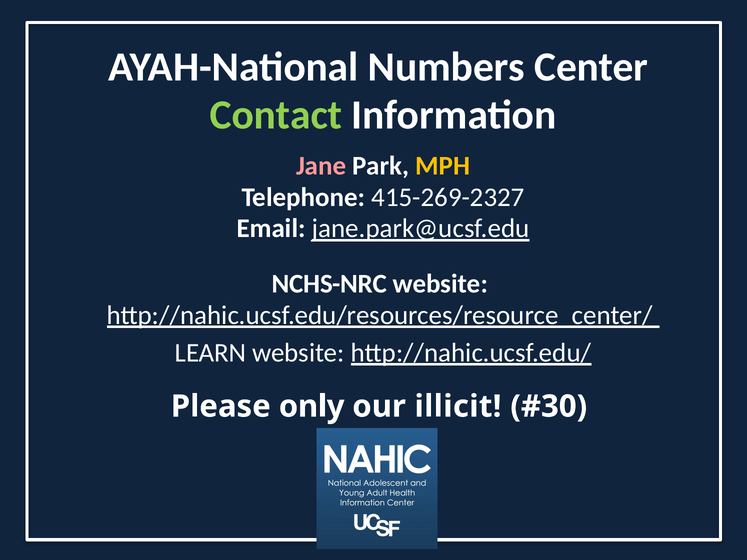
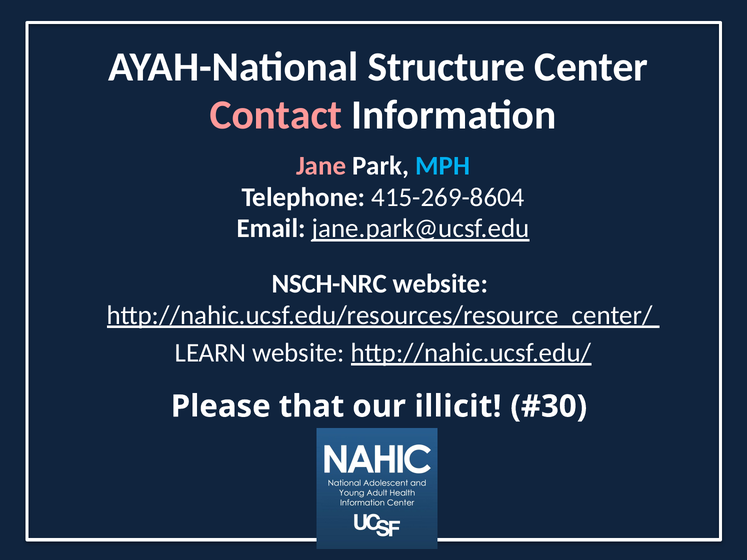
Numbers: Numbers -> Structure (447, 67)
Contact colour: light green -> pink (276, 115)
MPH colour: yellow -> light blue (443, 166)
415-269-2327: 415-269-2327 -> 415-269-8604 (448, 197)
NCHS-NRC: NCHS-NRC -> NSCH-NRC (329, 284)
only: only -> that (312, 407)
